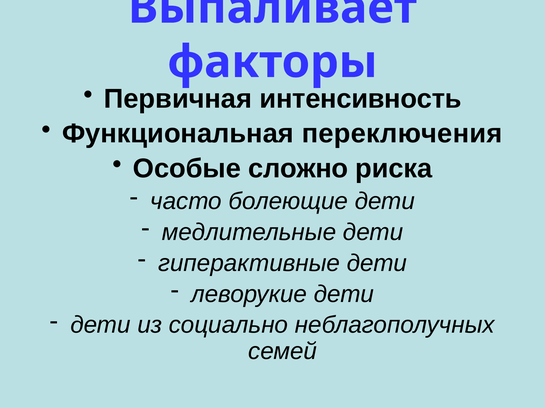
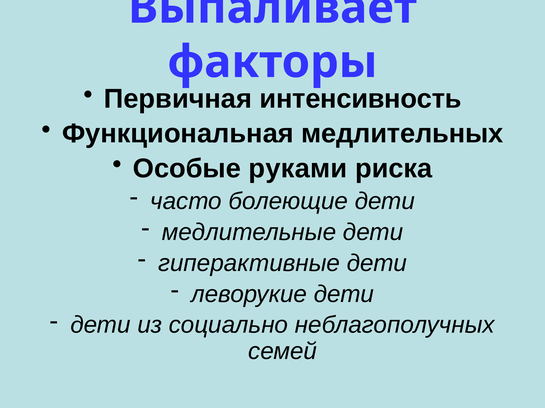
переключения: переключения -> медлительных (402, 134)
сложно: сложно -> руками (298, 169)
